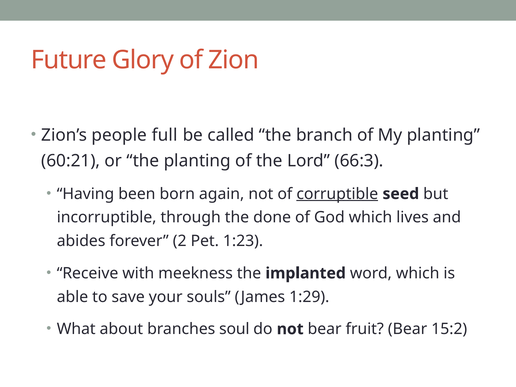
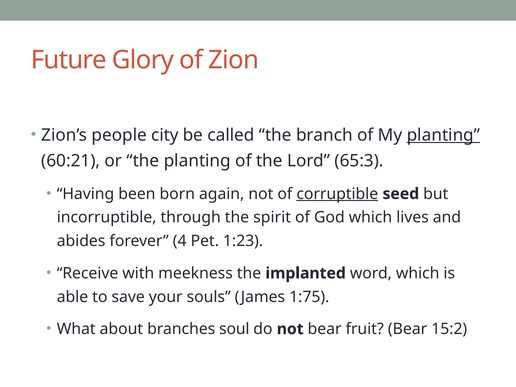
full: full -> city (165, 135)
planting underline: none -> present (443, 135)
66:3: 66:3 -> 65:3 (359, 161)
done: done -> spirit (272, 217)
2: 2 -> 4 (180, 241)
1:29: 1:29 -> 1:75 (309, 297)
